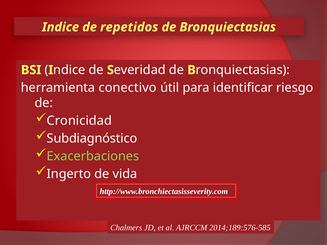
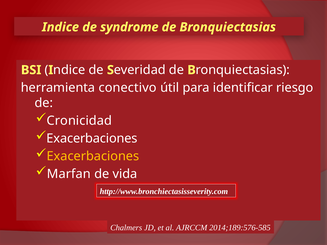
repetidos: repetidos -> syndrome (129, 27)
Subdiagnóstico: Subdiagnóstico -> Exacerbaciones (92, 139)
Exacerbaciones colour: light green -> yellow (93, 156)
Ingerto: Ingerto -> Marfan (69, 174)
